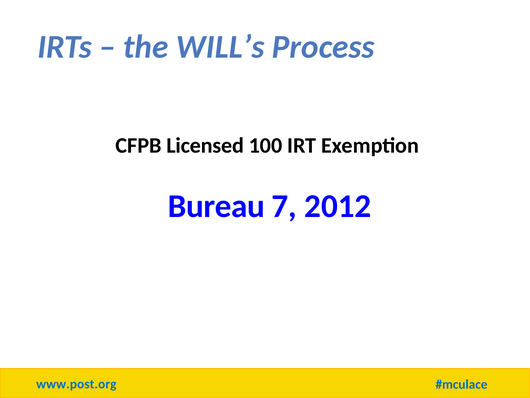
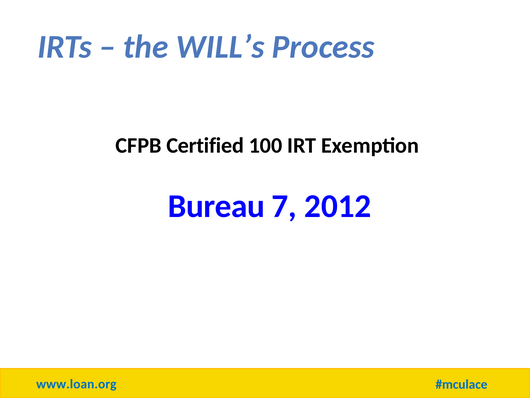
Licensed: Licensed -> Certified (205, 145)
www.post.org: www.post.org -> www.loan.org (76, 384)
